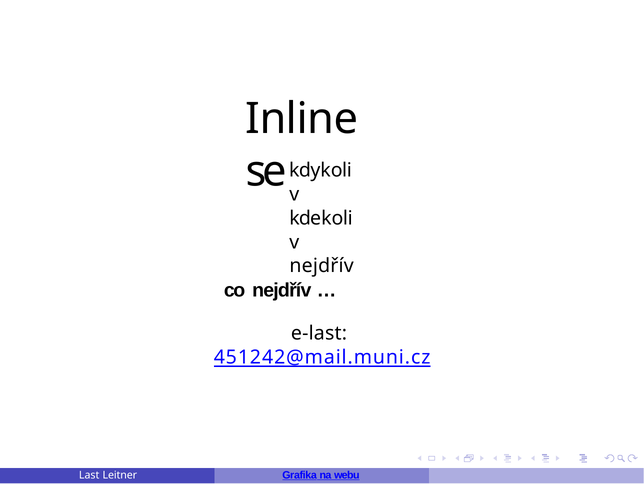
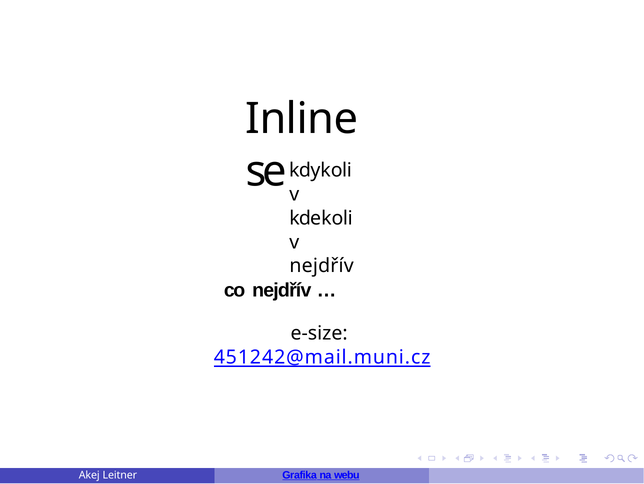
e-last: e-last -> e-size (319, 333)
Last: Last -> Akej (89, 475)
